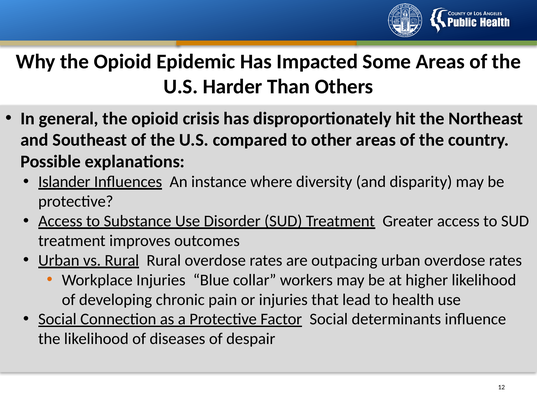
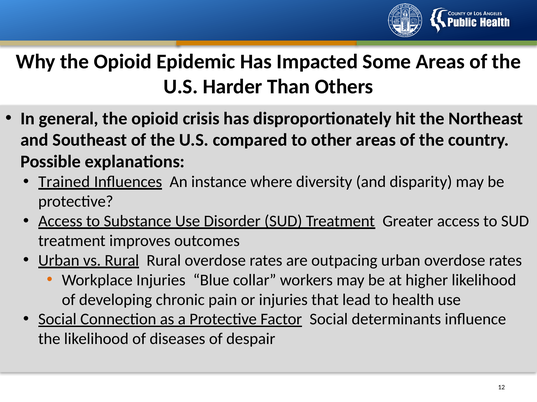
Islander: Islander -> Trained (64, 182)
